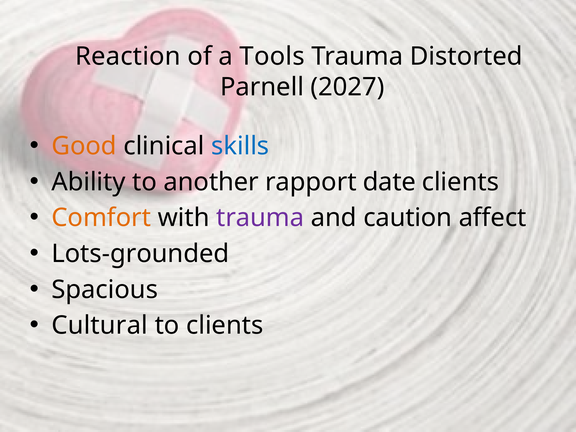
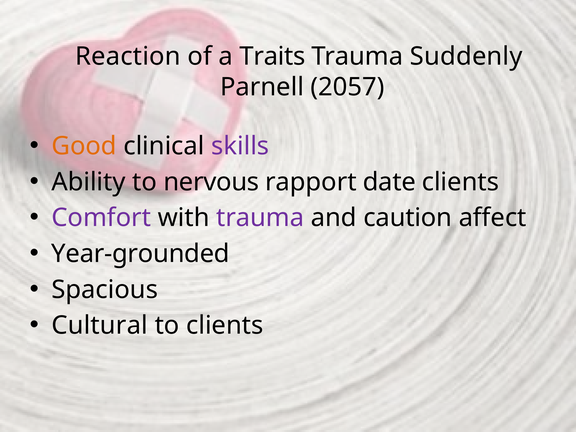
Tools: Tools -> Traits (272, 56)
Distorted: Distorted -> Suddenly (466, 56)
2027: 2027 -> 2057 (348, 87)
skills colour: blue -> purple (240, 146)
another: another -> nervous (211, 182)
Comfort colour: orange -> purple (101, 218)
Lots-grounded: Lots-grounded -> Year-grounded (141, 254)
